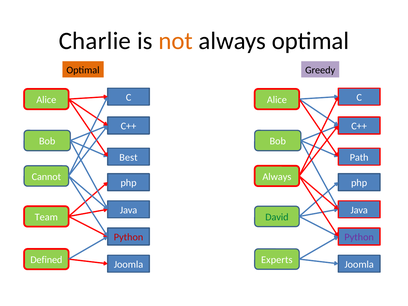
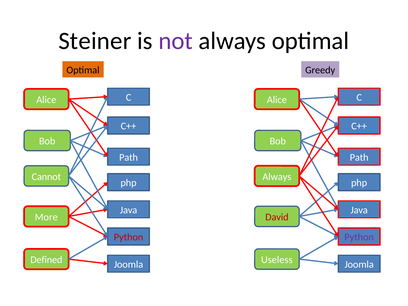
Charlie: Charlie -> Steiner (95, 41)
not colour: orange -> purple (176, 41)
Best: Best -> Path (129, 157)
Team: Team -> More (46, 217)
David colour: green -> red (277, 217)
Experts: Experts -> Useless (277, 260)
